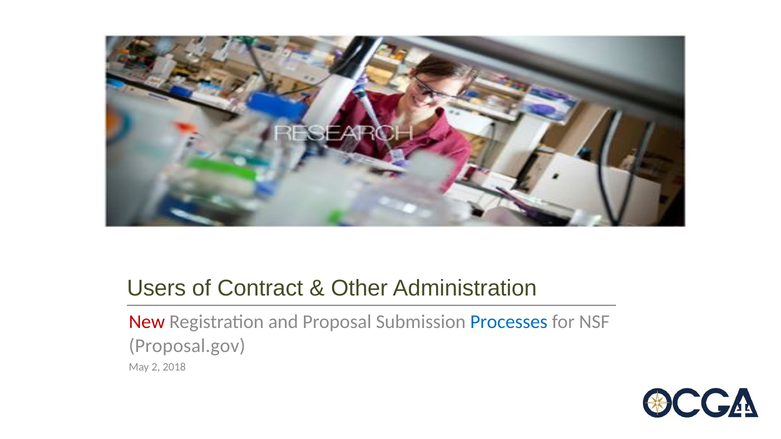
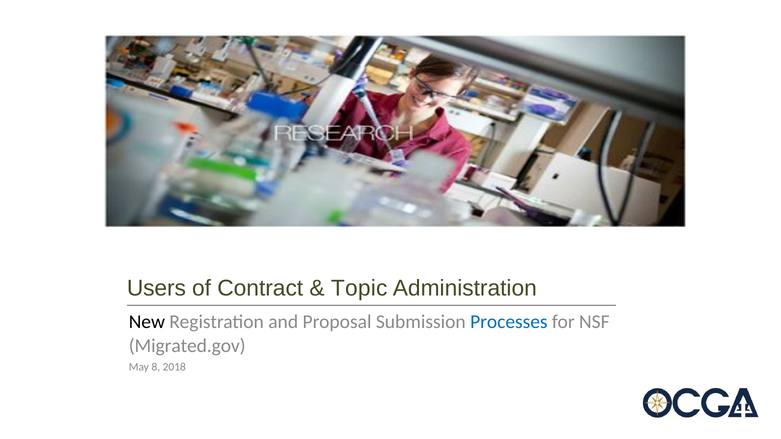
Other: Other -> Topic (359, 288)
New colour: red -> black (147, 322)
Proposal.gov: Proposal.gov -> Migrated.gov (187, 346)
2: 2 -> 8 (156, 367)
